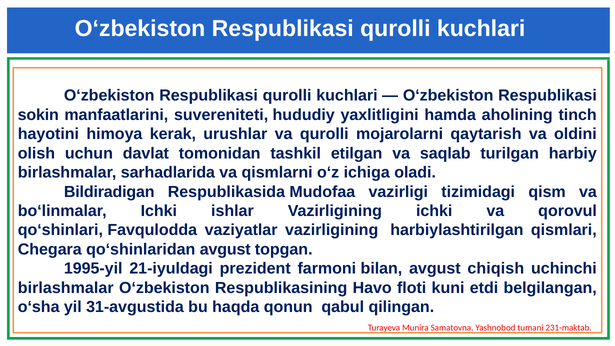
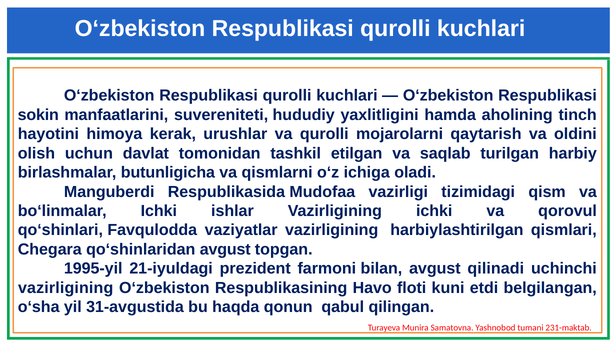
sarhadlarida: sarhadlarida -> butunligicha (168, 172)
Bildiradigan: Bildiradigan -> Manguberdi (109, 192)
chiqish: chiqish -> qilinadi (496, 269)
birlashmalar: birlashmalar -> vazirligining (66, 288)
